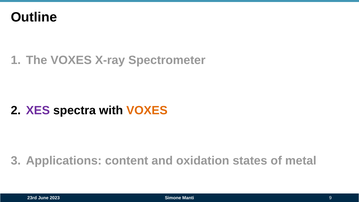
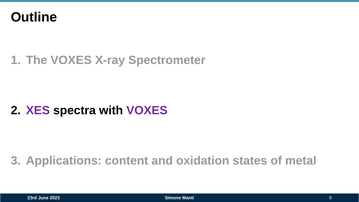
VOXES colour: orange -> purple (147, 110)
